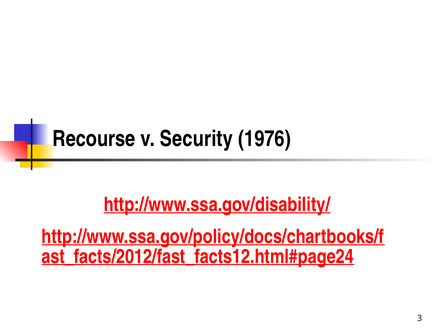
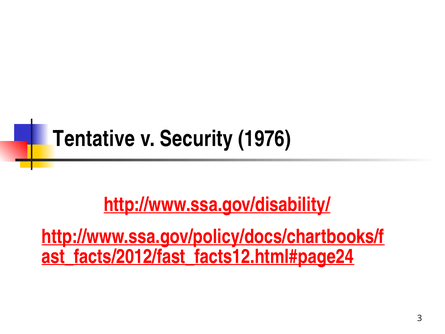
Recourse: Recourse -> Tentative (94, 139)
